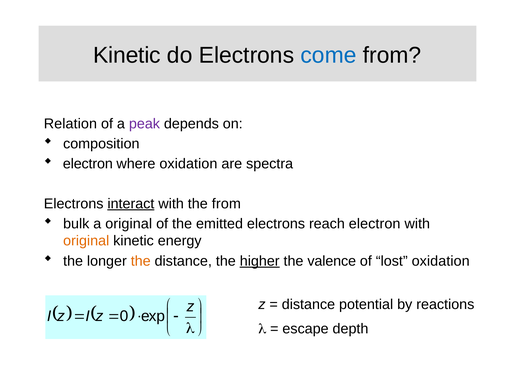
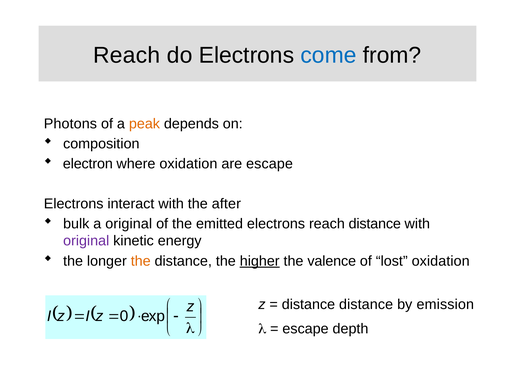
Kinetic: Kinetic -> Reach (127, 55)
Relation: Relation -> Photons (70, 124)
peak colour: purple -> orange (144, 124)
are spectra: spectra -> escape (270, 164)
interact underline: present -> none (131, 204)
the from: from -> after (226, 204)
reach electron: electron -> distance (375, 224)
original colour: orange -> purple (86, 241)
distance potential: potential -> distance (366, 305)
reactions: reactions -> emission (445, 305)
